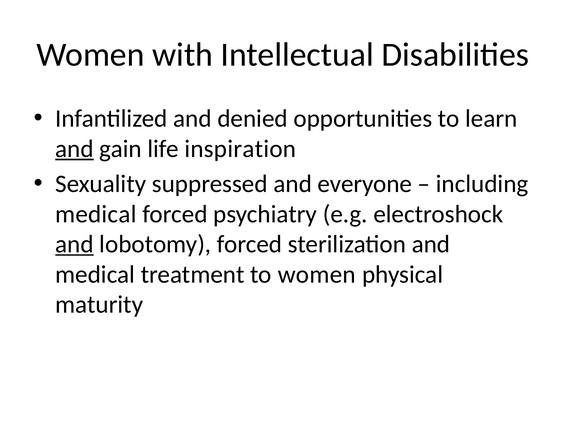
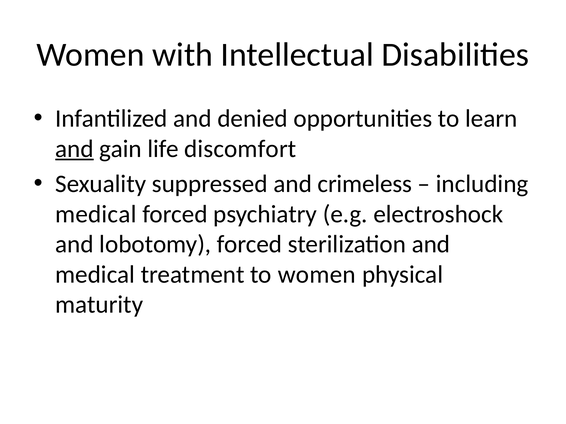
inspiration: inspiration -> discomfort (240, 149)
everyone: everyone -> crimeless (365, 184)
and underline: present -> none (74, 245)
